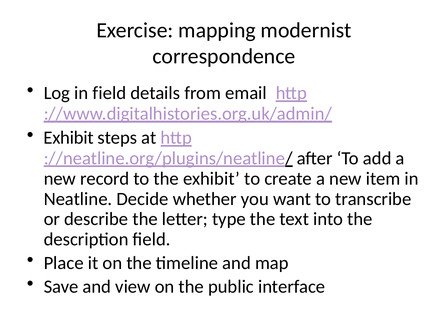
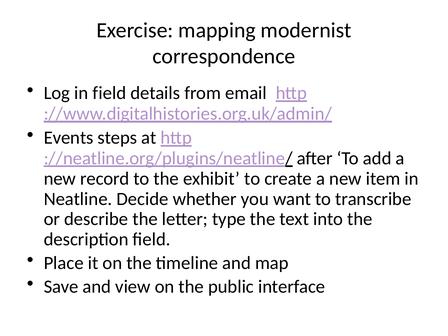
Exhibit: Exhibit -> Events (69, 138)
